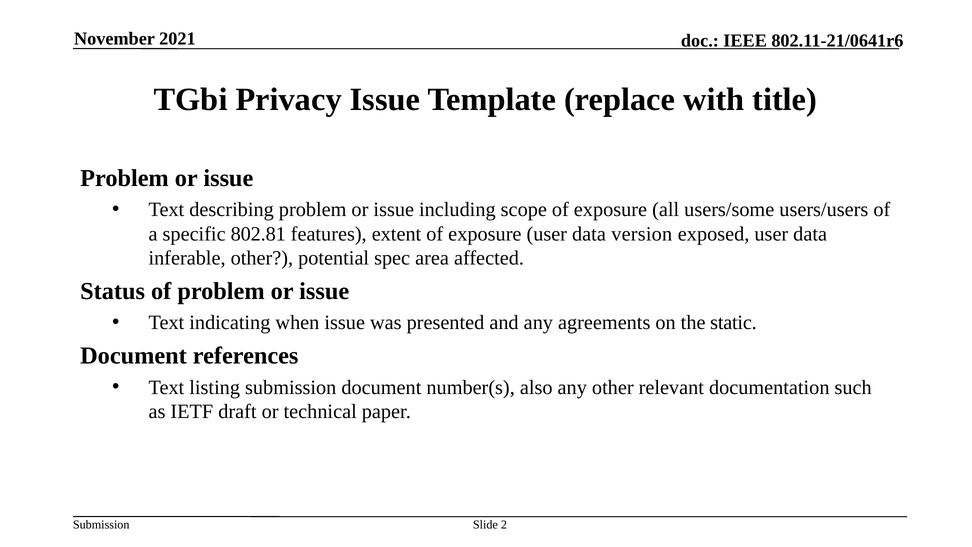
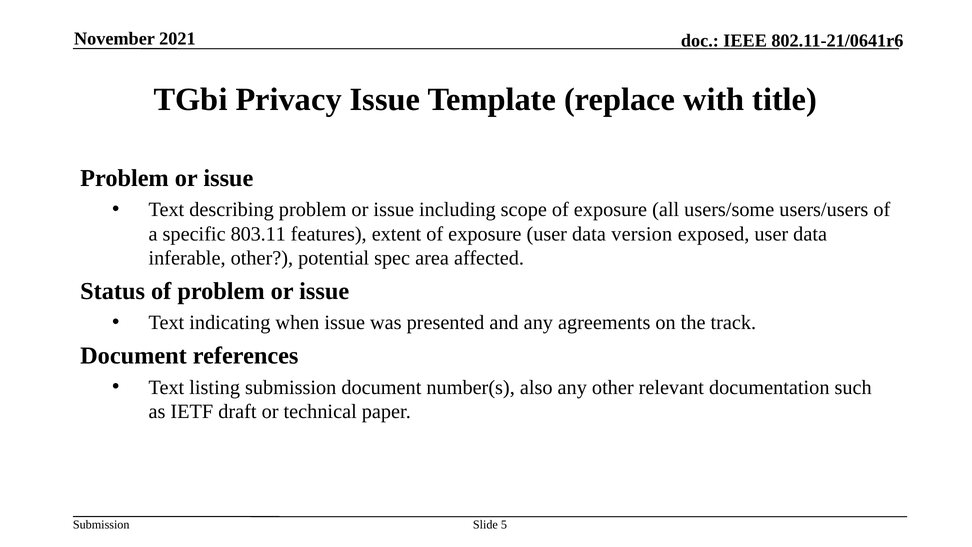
802.81: 802.81 -> 803.11 (258, 234)
static: static -> track (733, 323)
2: 2 -> 5 (504, 524)
